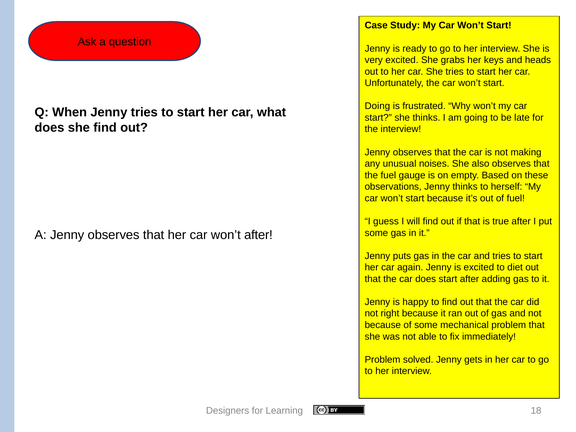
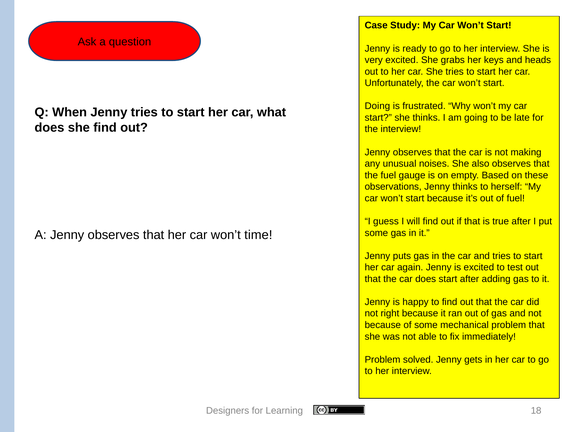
won’t after: after -> time (258, 235)
diet: diet -> test (515, 267)
